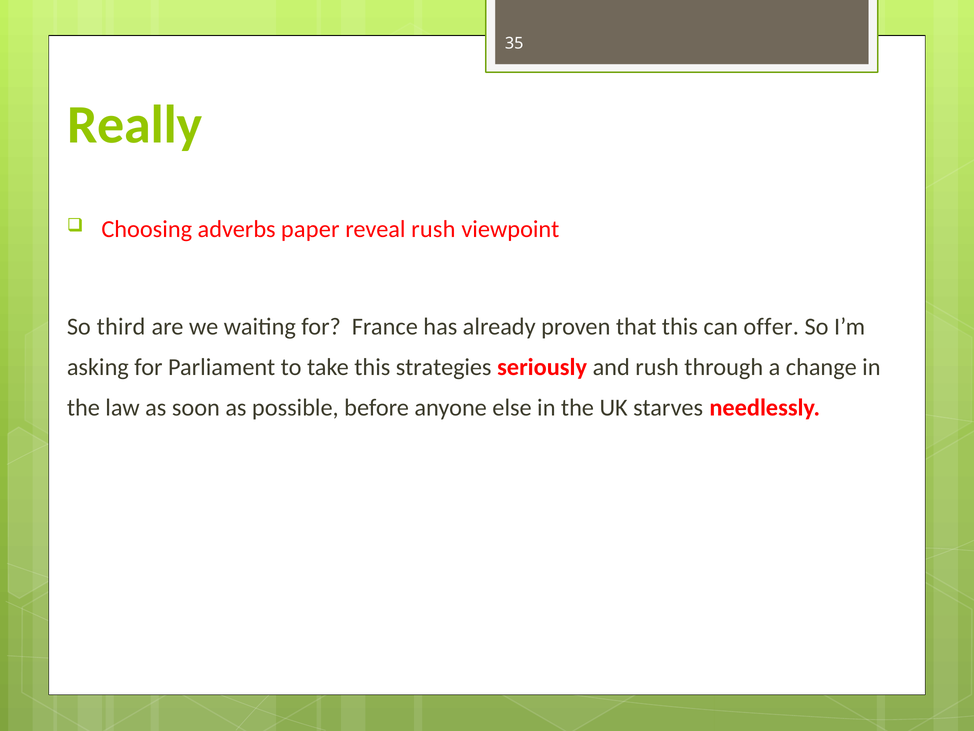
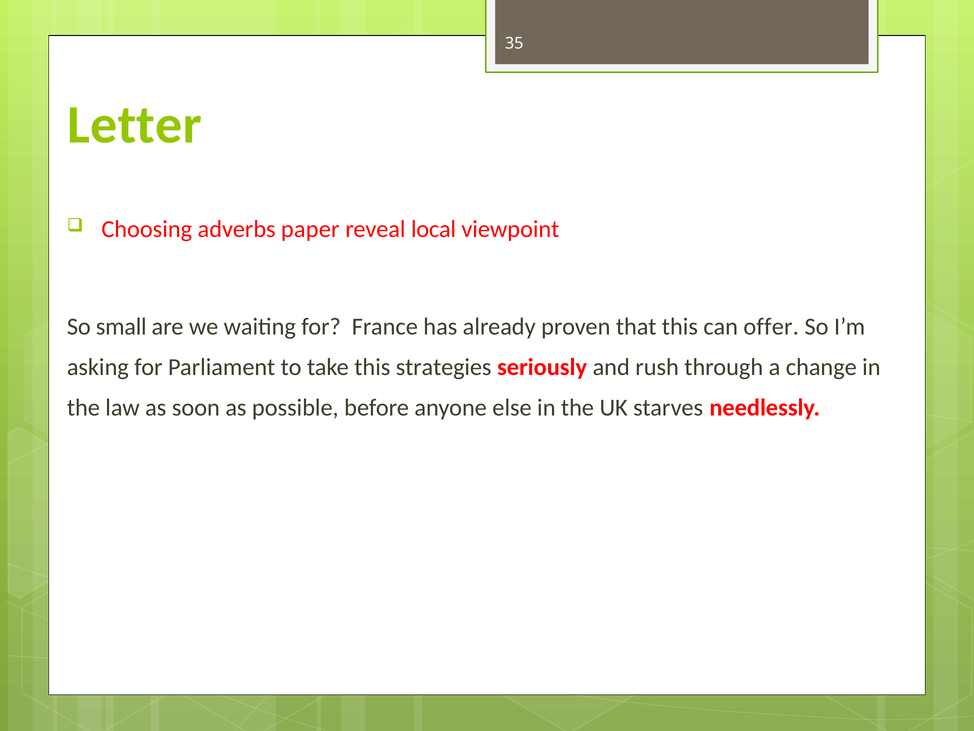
Really: Really -> Letter (135, 125)
reveal rush: rush -> local (434, 229)
third: third -> small (121, 326)
